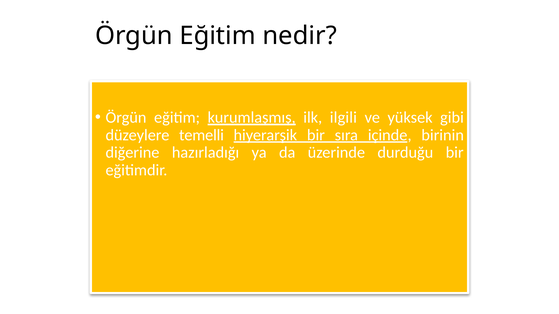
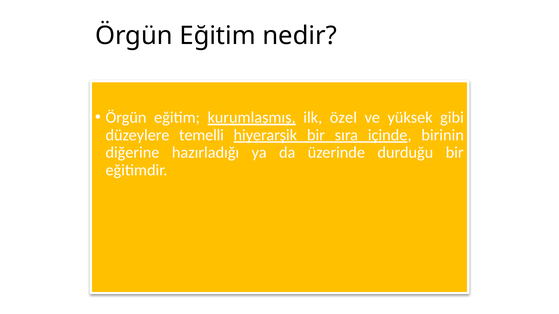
ilgili: ilgili -> özel (343, 118)
